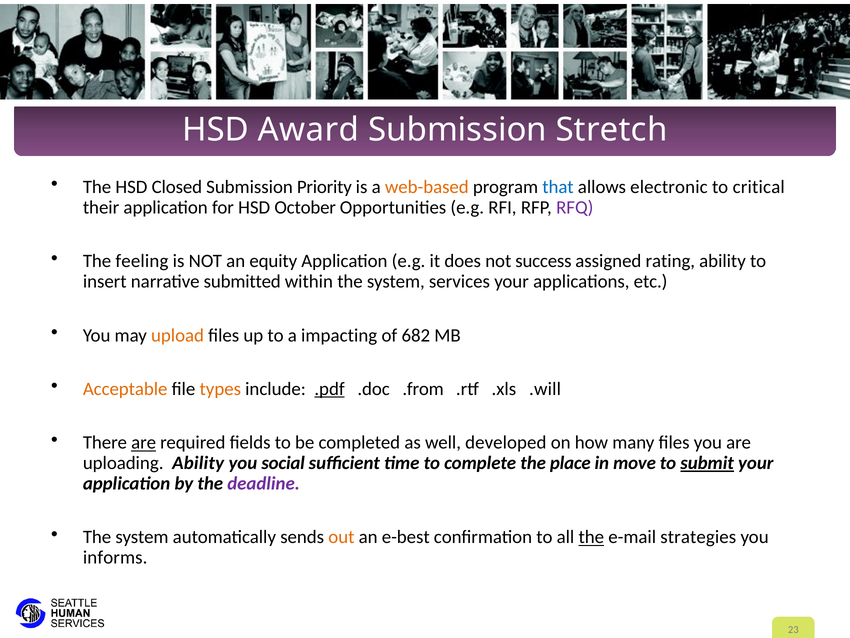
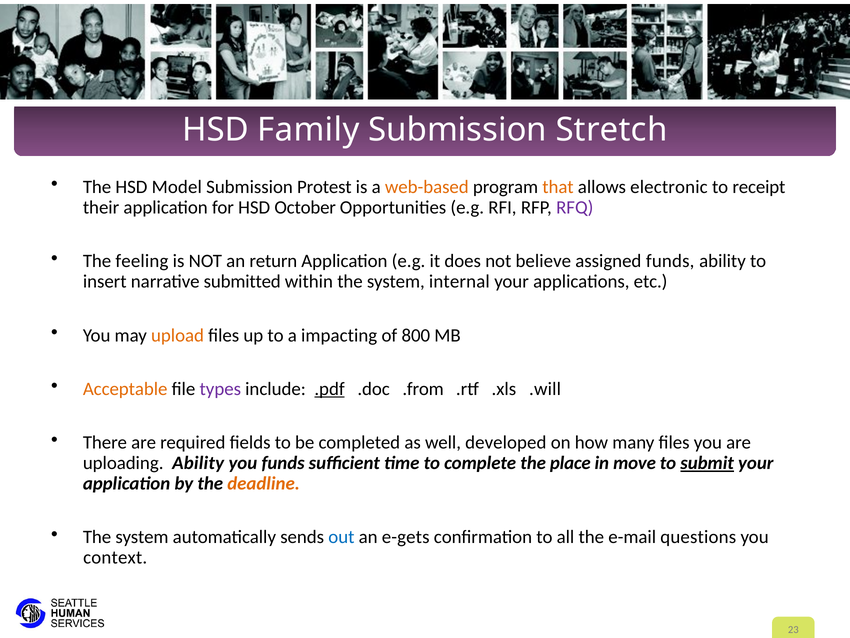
Award: Award -> Family (308, 130)
Closed: Closed -> Model (177, 187)
Priority: Priority -> Protest (324, 187)
that colour: blue -> orange (558, 187)
critical: critical -> receipt (759, 187)
equity: equity -> return (273, 261)
success: success -> believe (543, 261)
assigned rating: rating -> funds (670, 261)
services: services -> internal (459, 281)
682: 682 -> 800 (416, 335)
types colour: orange -> purple (220, 389)
are underline: present -> none (144, 442)
you social: social -> funds (283, 463)
deadline colour: purple -> orange (264, 483)
out colour: orange -> blue (341, 537)
e-best: e-best -> e-gets (406, 537)
the underline: present -> none (591, 537)
strategies: strategies -> questions (698, 537)
informs: informs -> context (115, 557)
